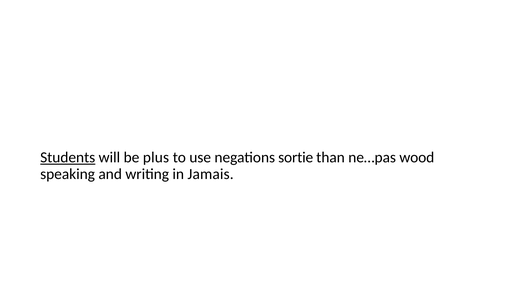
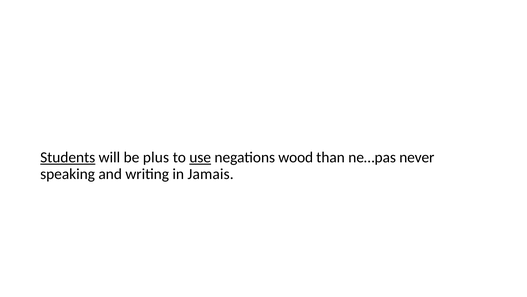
use underline: none -> present (200, 157)
sortie: sortie -> wood (296, 157)
wood: wood -> never (417, 157)
